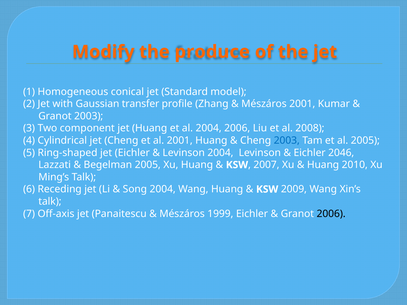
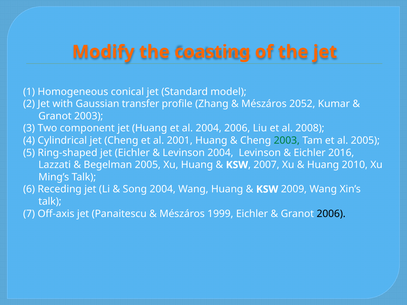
produce: produce -> coasting (212, 52)
Mészáros 2001: 2001 -> 2052 (302, 104)
2003 colour: blue -> green (287, 141)
2046: 2046 -> 2016 (341, 153)
